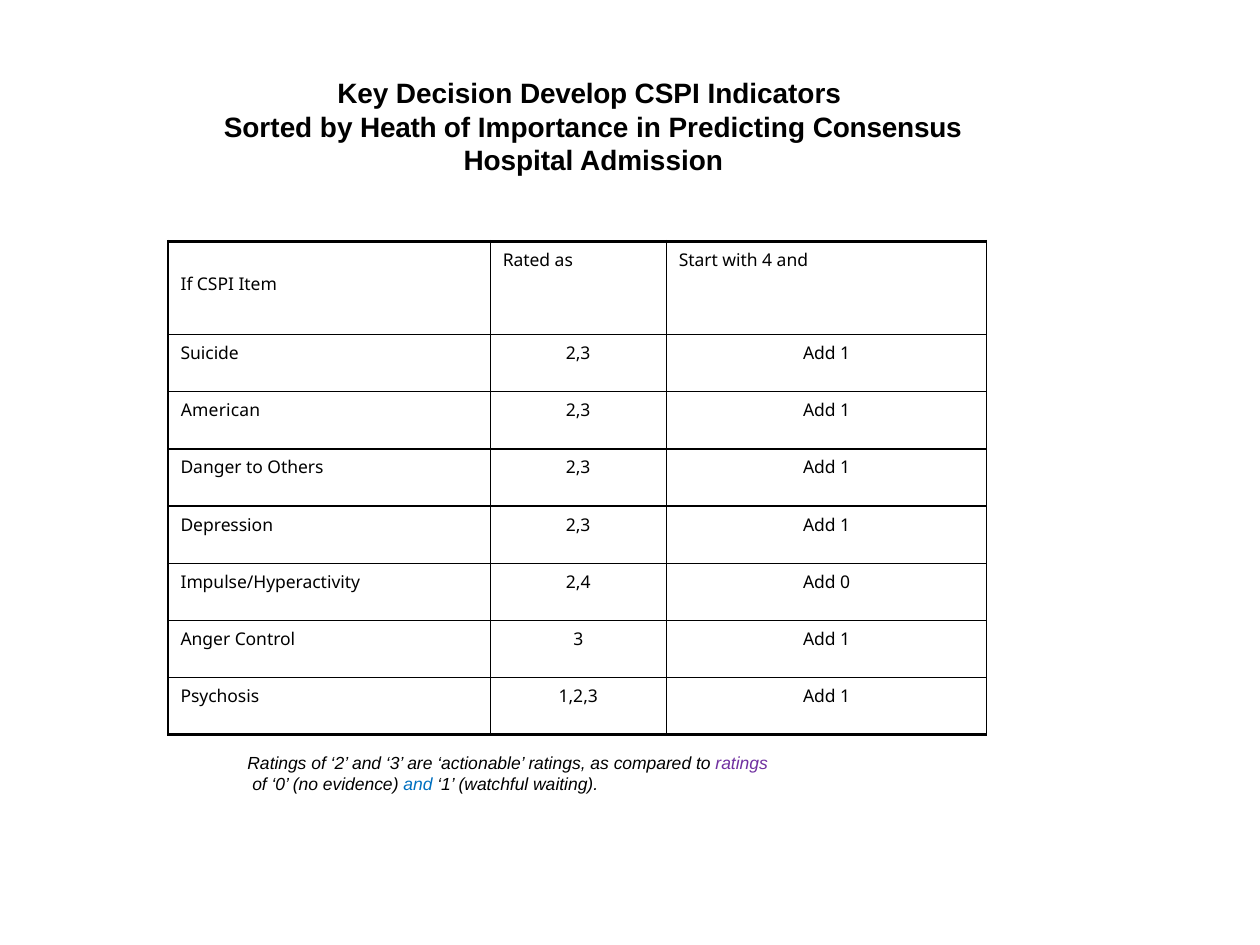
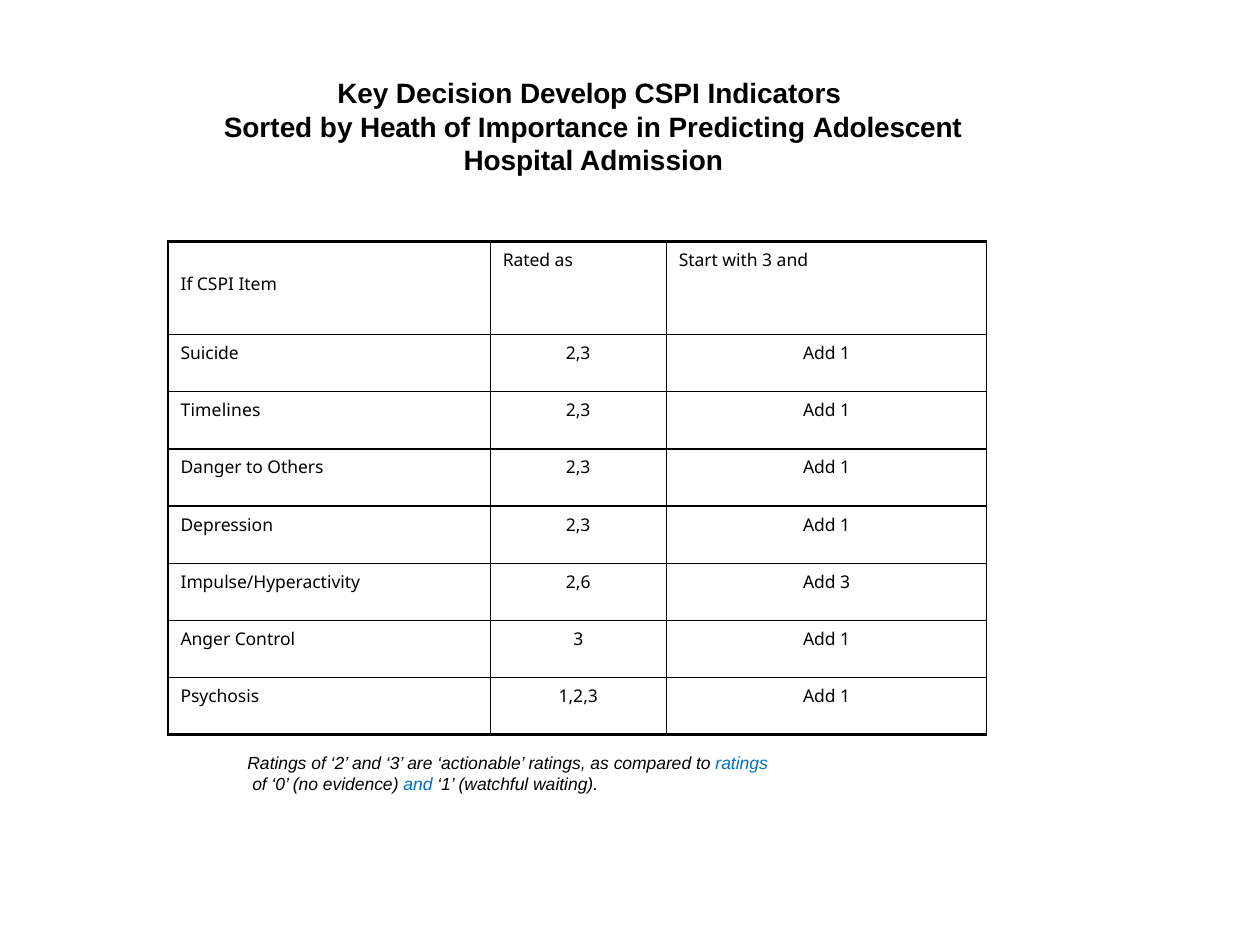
Consensus: Consensus -> Adolescent (887, 128)
with 4: 4 -> 3 (767, 261)
American: American -> Timelines (221, 411)
2,4: 2,4 -> 2,6 (578, 583)
Add 0: 0 -> 3 (845, 583)
ratings colour: purple -> blue (742, 764)
